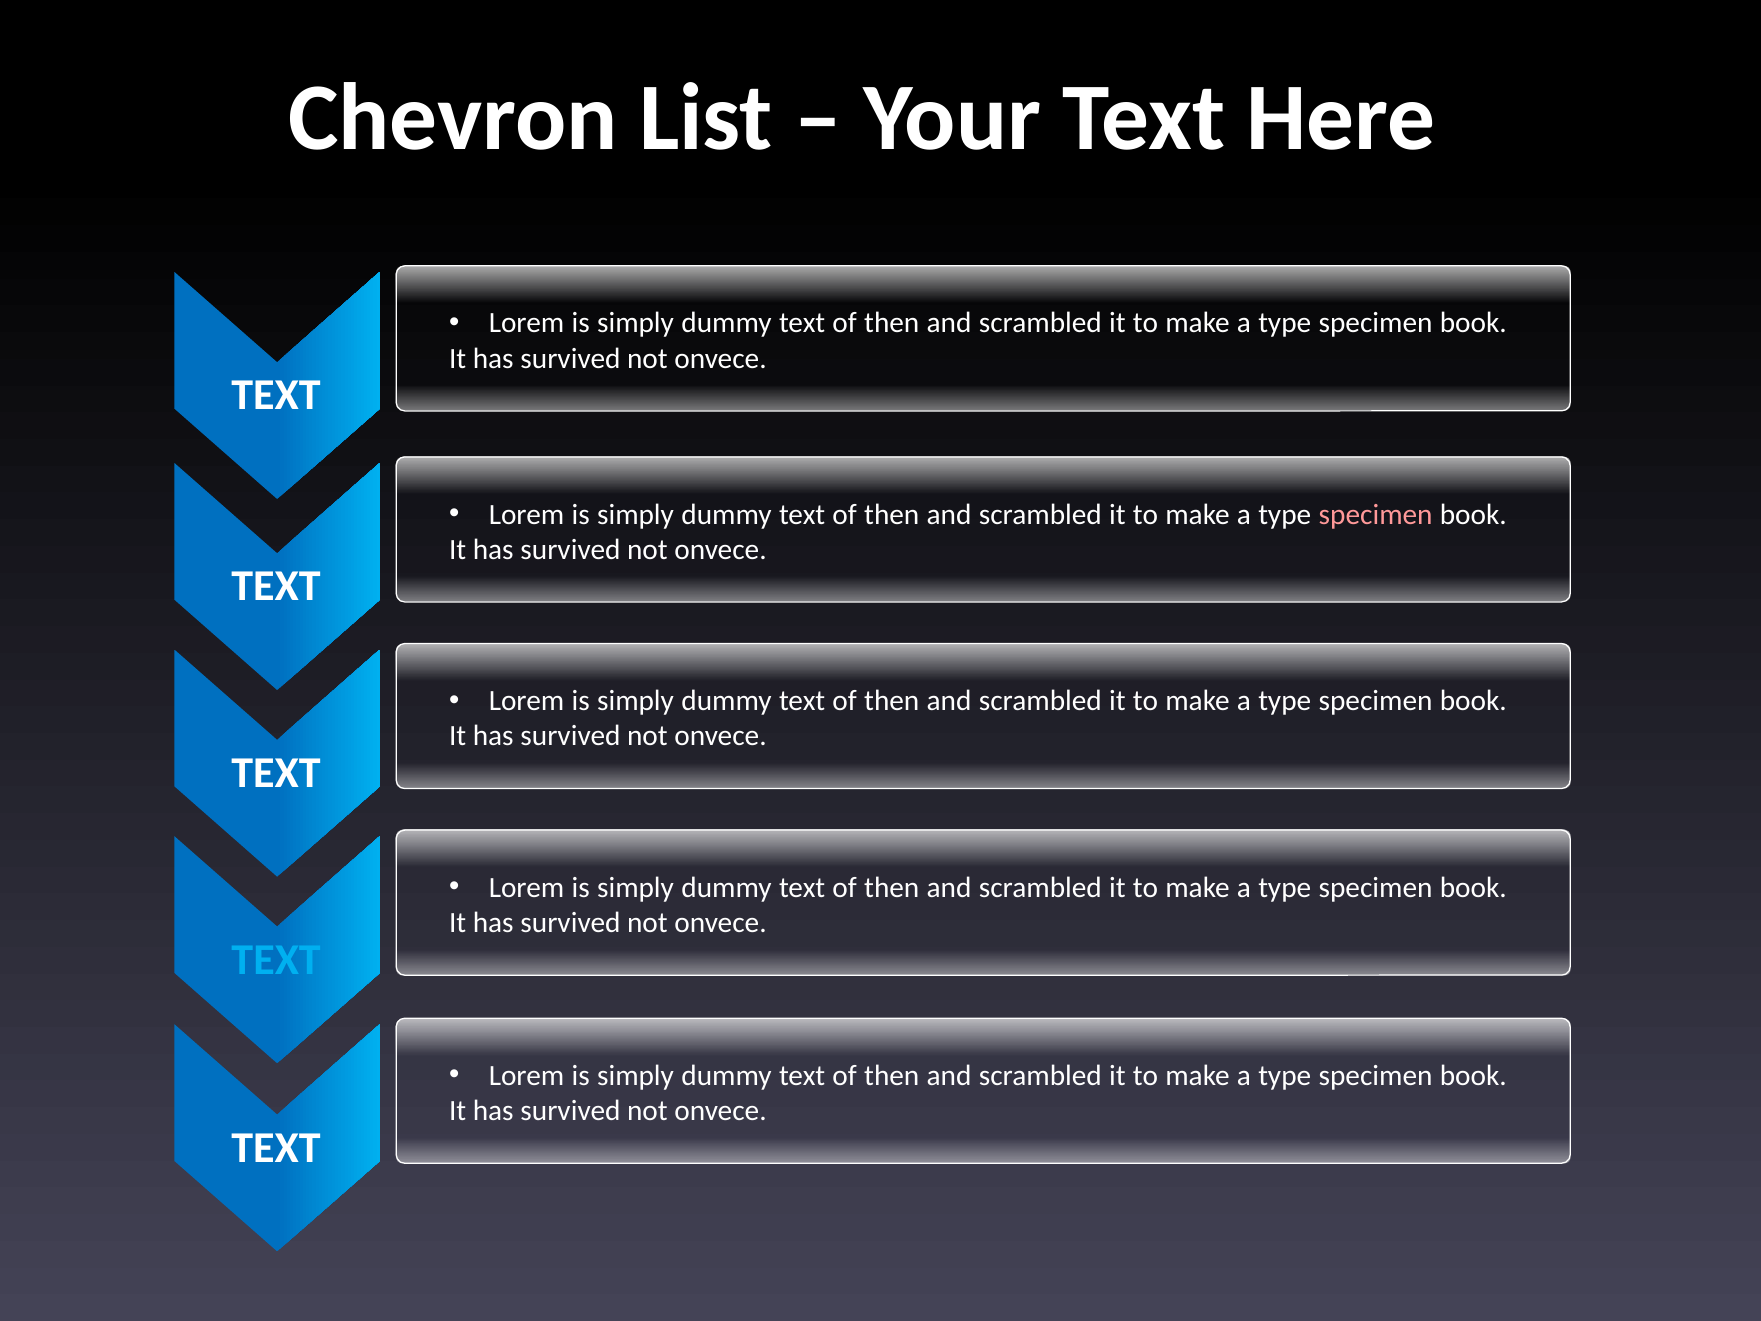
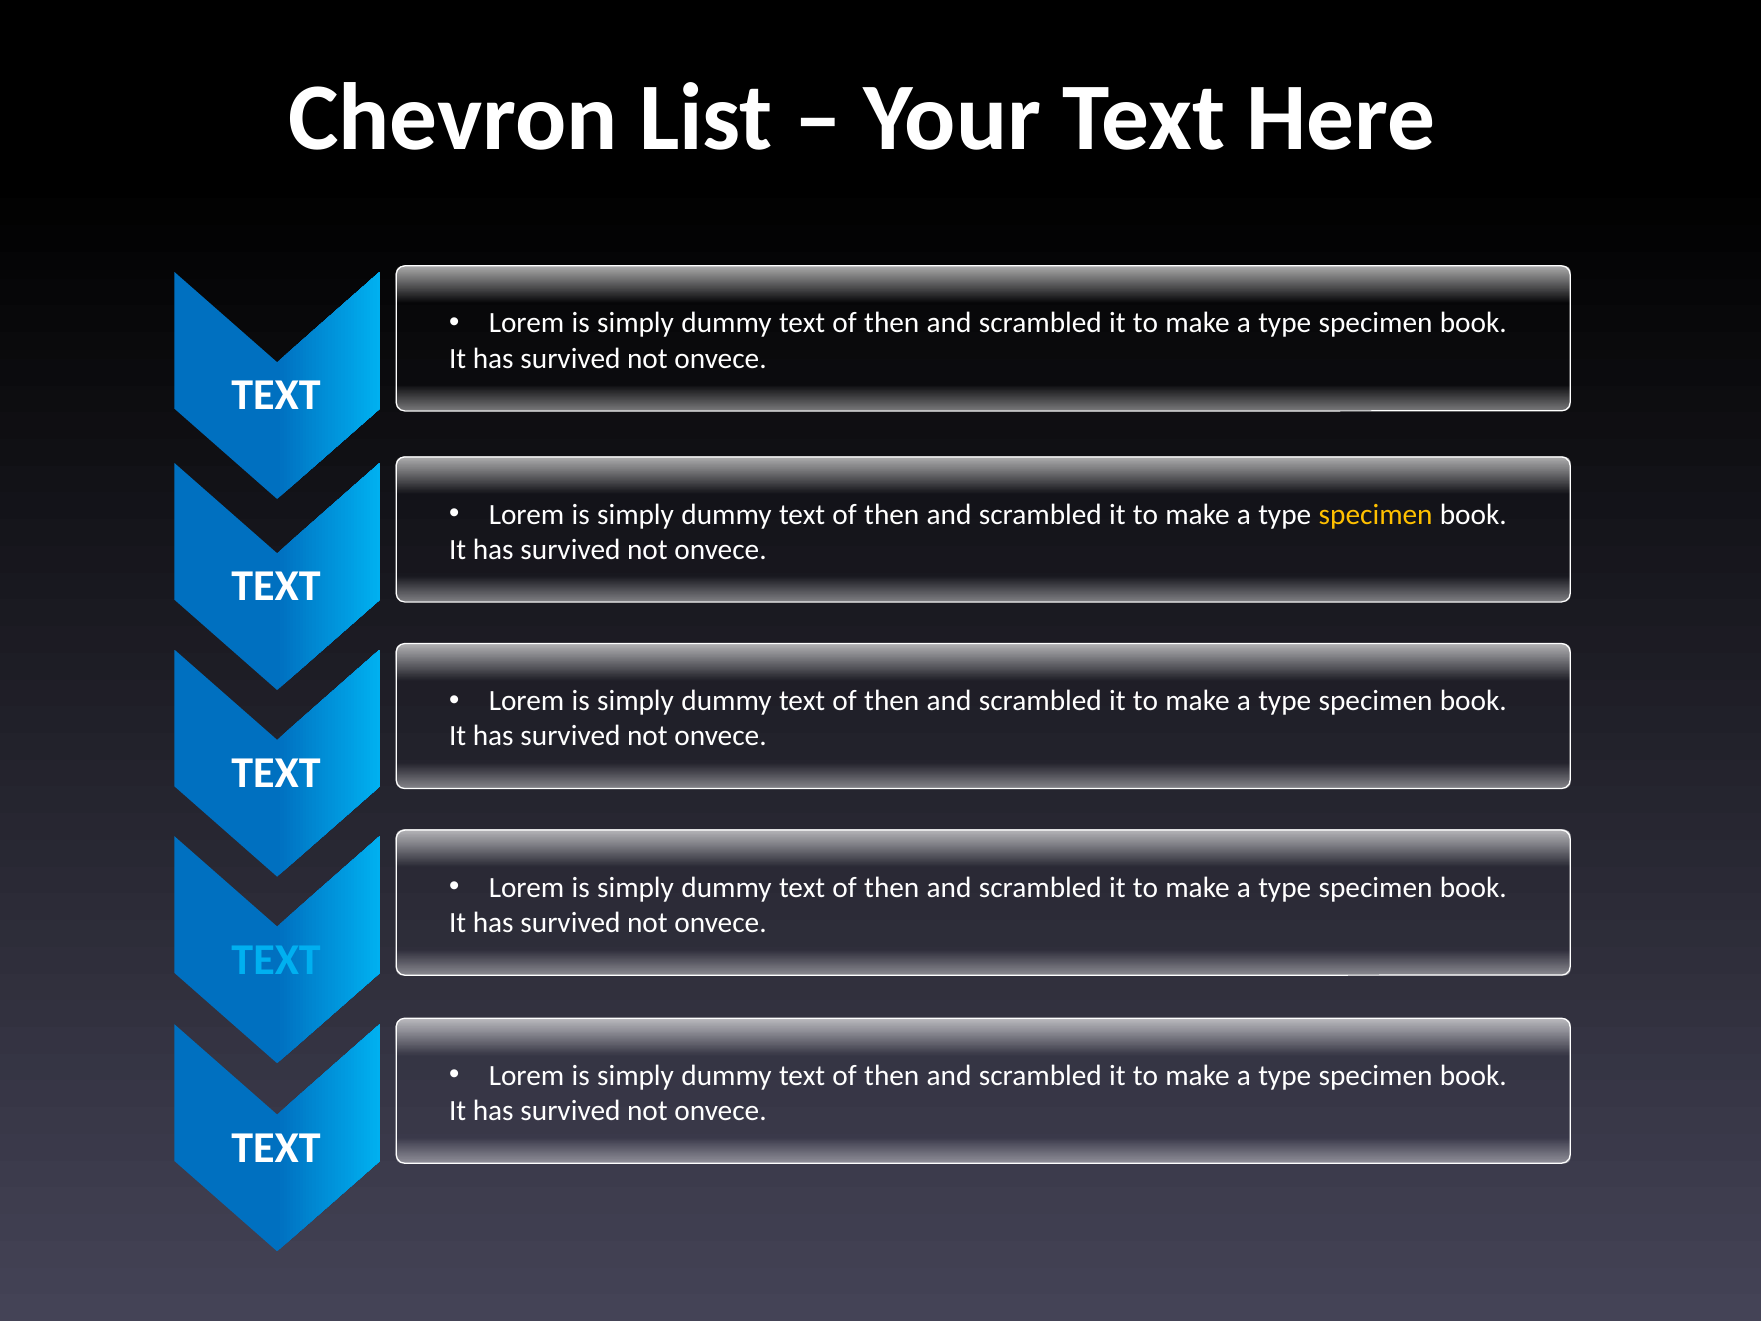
specimen colour: pink -> yellow (1376, 514)
